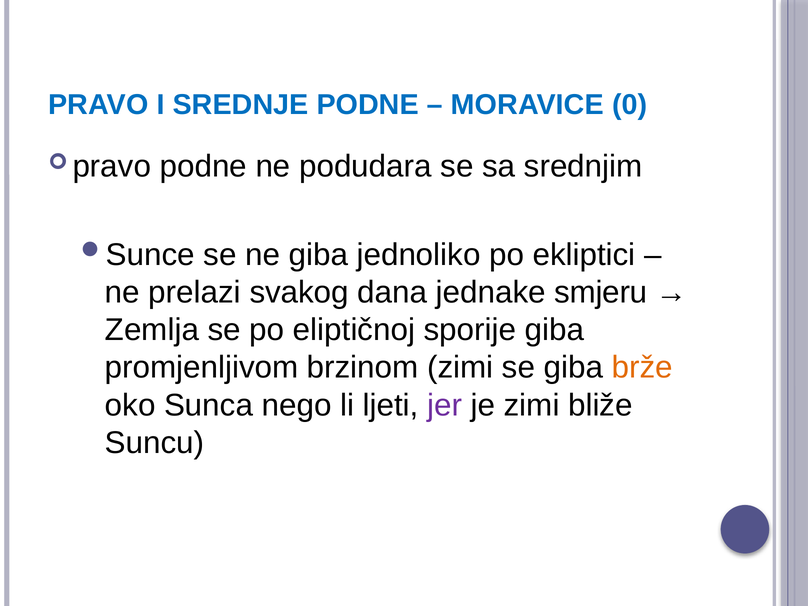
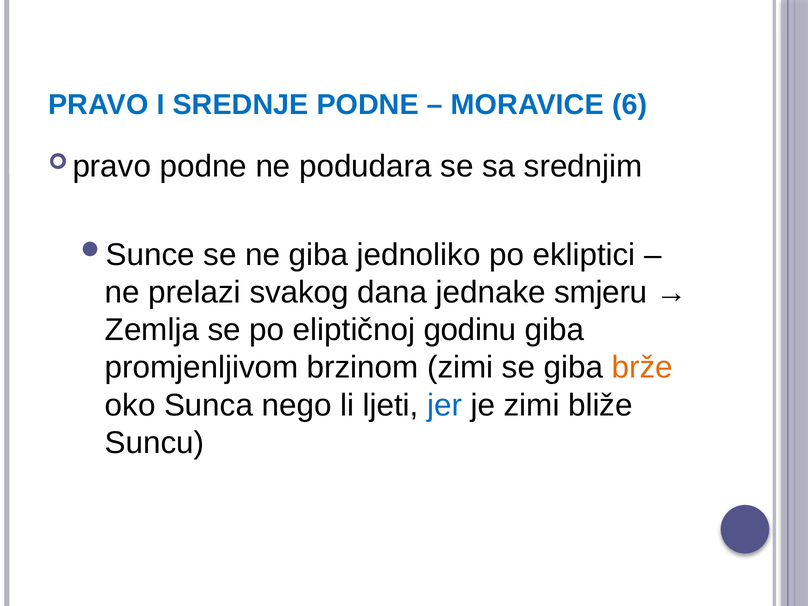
0: 0 -> 6 (630, 105)
sporije: sporije -> godinu (470, 330)
jer colour: purple -> blue (445, 405)
